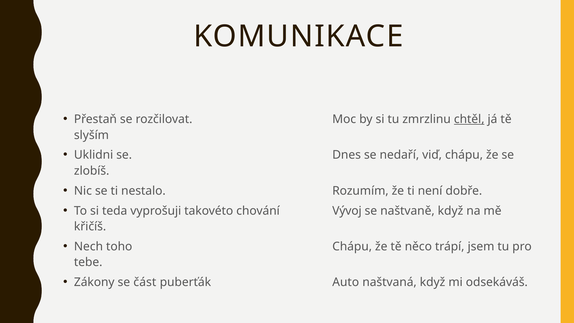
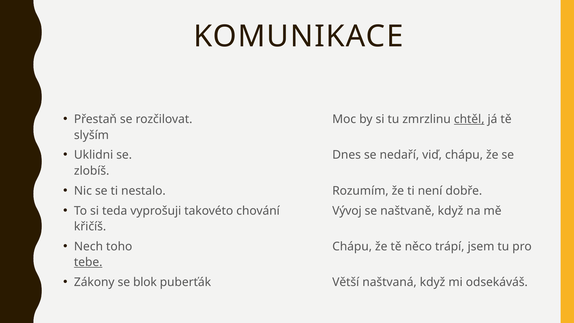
tebe underline: none -> present (88, 262)
část: část -> blok (145, 282)
Auto: Auto -> Větší (346, 282)
